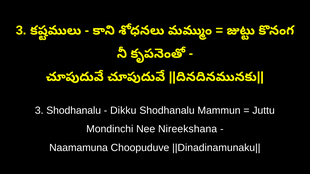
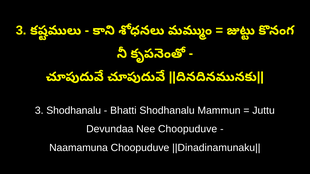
Dikku: Dikku -> Bhatti (123, 111)
Mondinchi: Mondinchi -> Devundaa (110, 129)
Nee Nireekshana: Nireekshana -> Choopuduve (188, 129)
